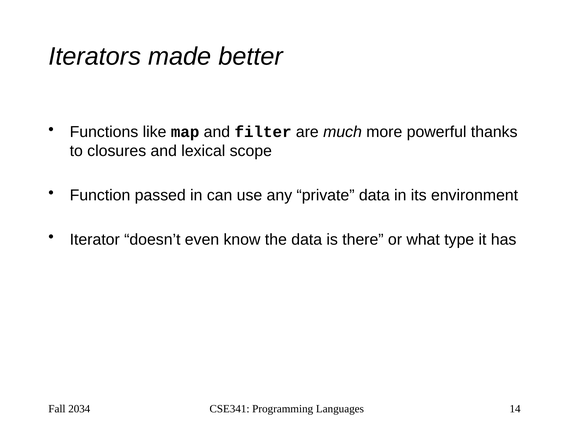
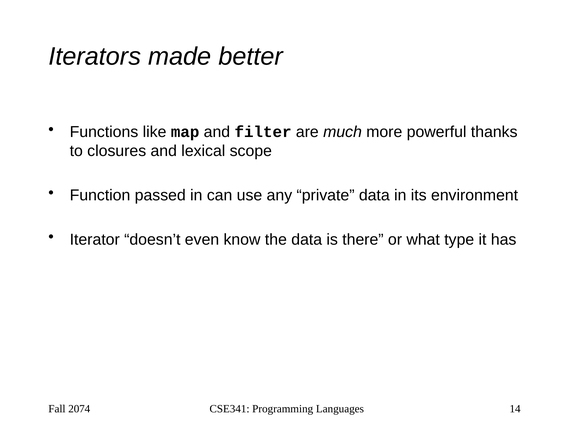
2034: 2034 -> 2074 (79, 409)
